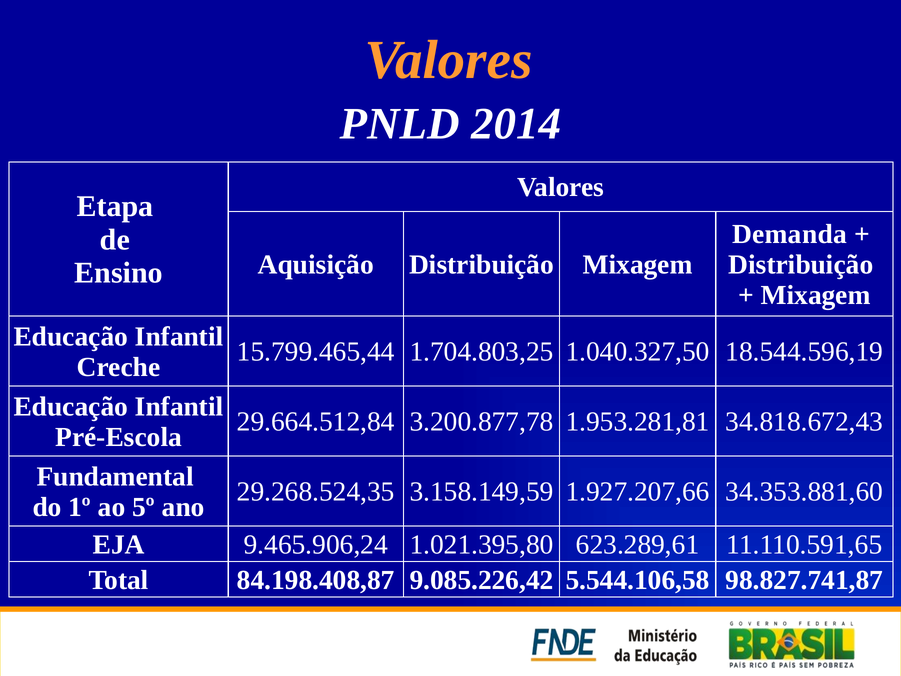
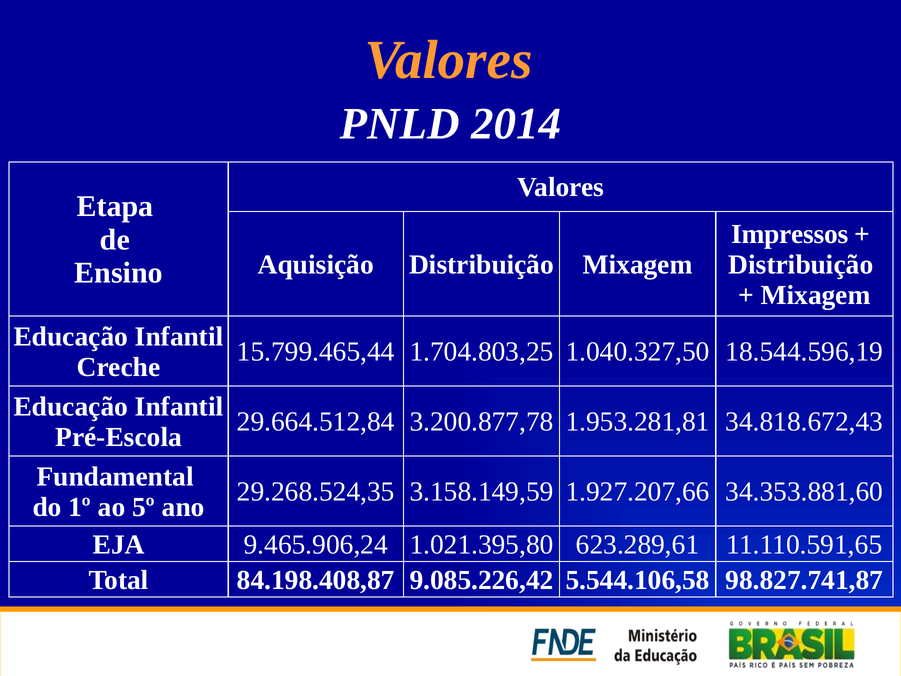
Demanda: Demanda -> Impressos (790, 234)
